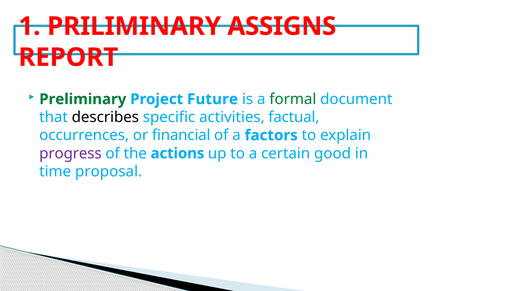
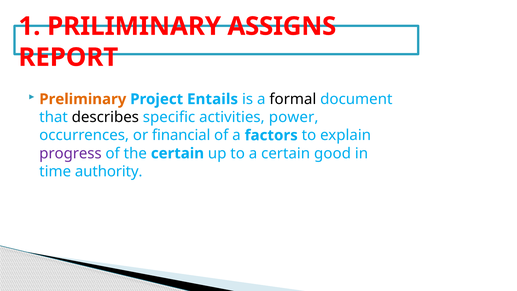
Preliminary colour: green -> orange (83, 99)
Future: Future -> Entails (213, 99)
formal colour: green -> black (293, 99)
factual: factual -> power (294, 117)
the actions: actions -> certain (177, 153)
proposal: proposal -> authority (109, 171)
